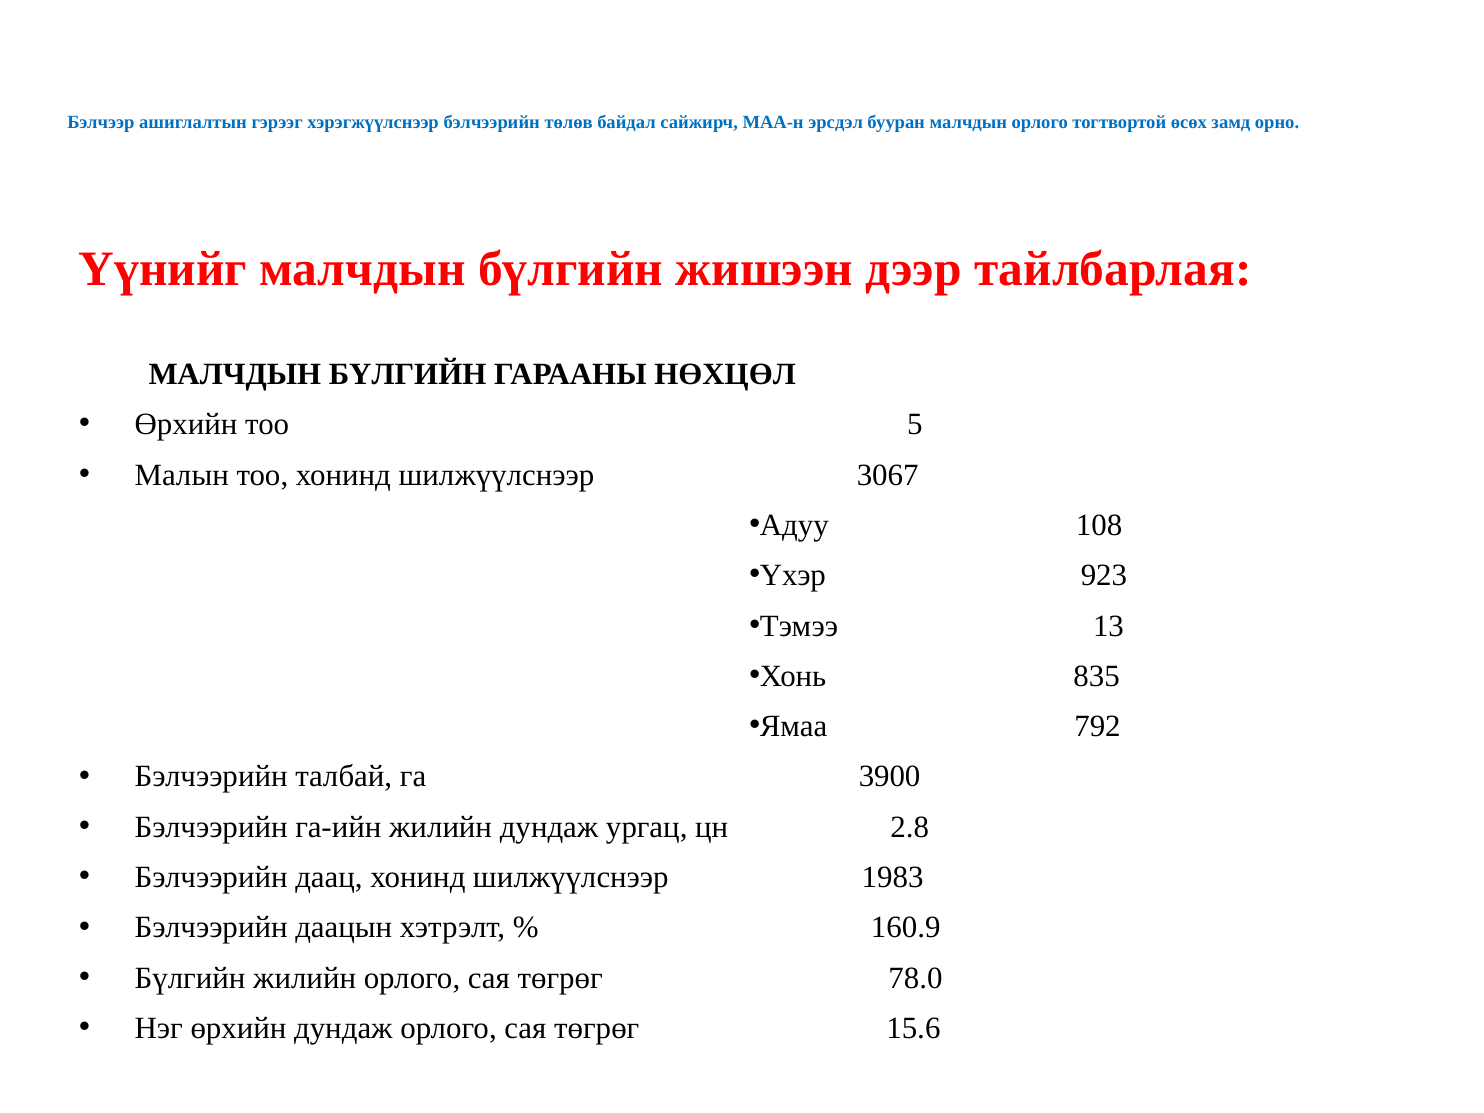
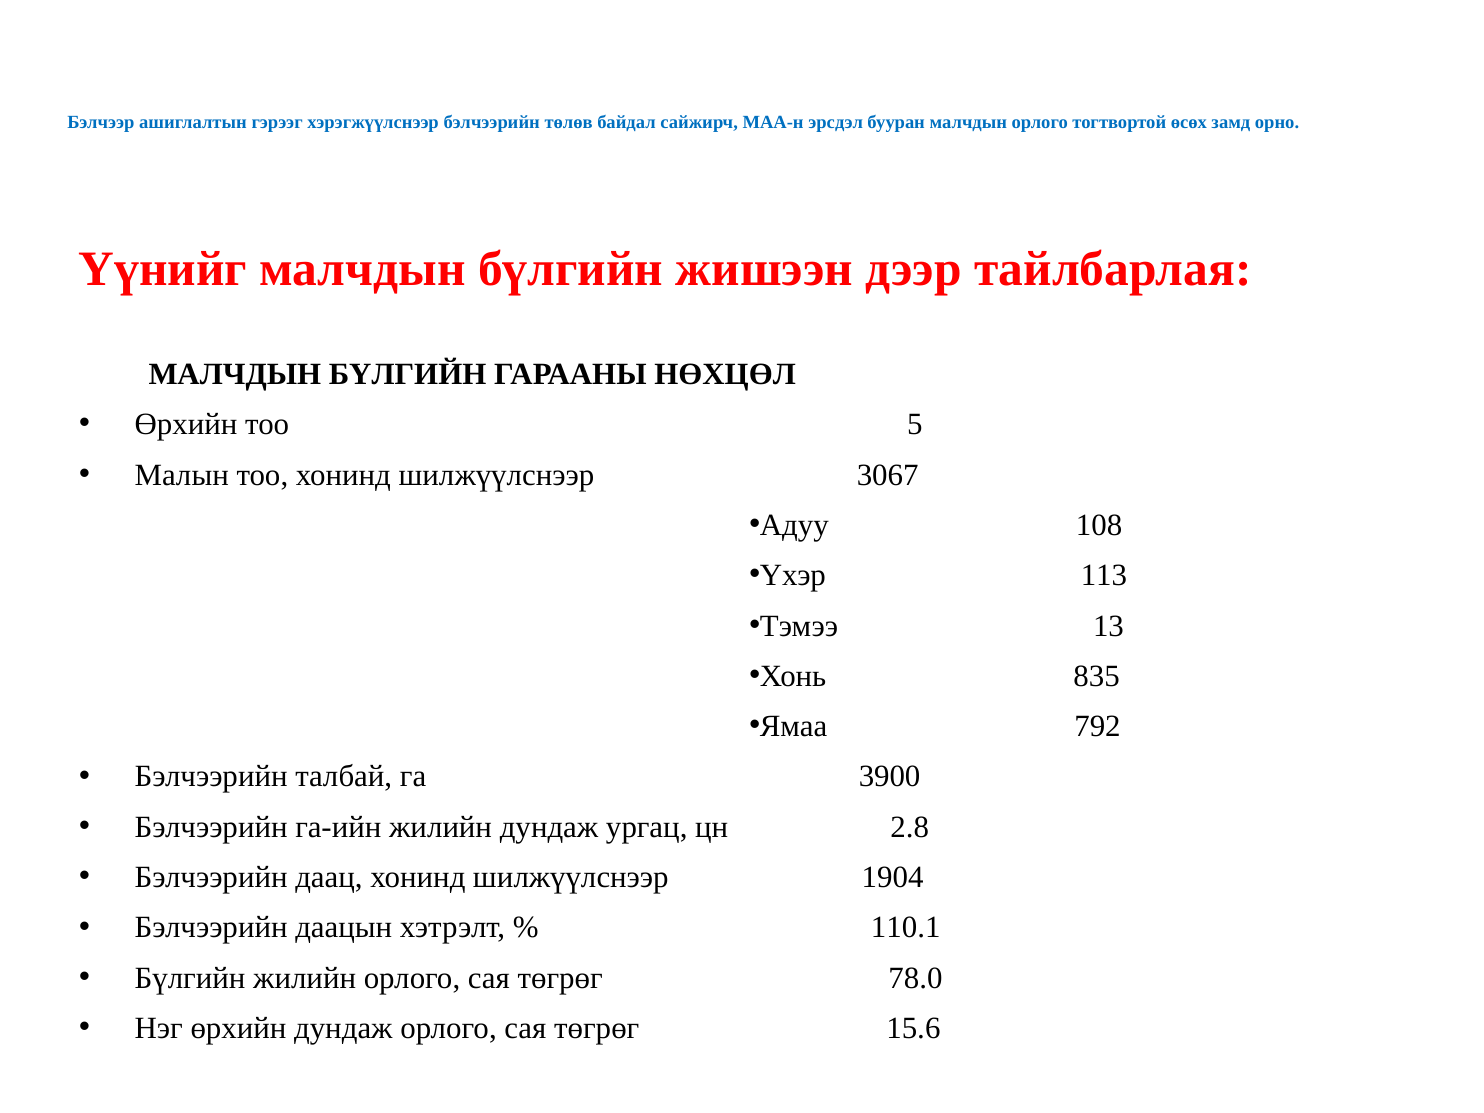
923: 923 -> 113 (1104, 576)
1983: 1983 -> 1904 (893, 877)
160.9: 160.9 -> 110.1 (906, 928)
